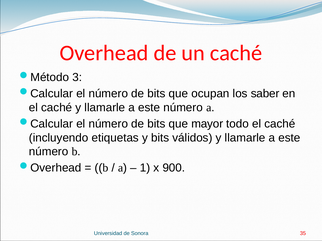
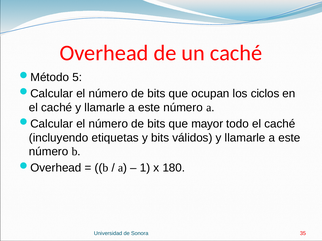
3: 3 -> 5 (77, 78)
saber: saber -> ciclos (265, 94)
900: 900 -> 180 (174, 168)
